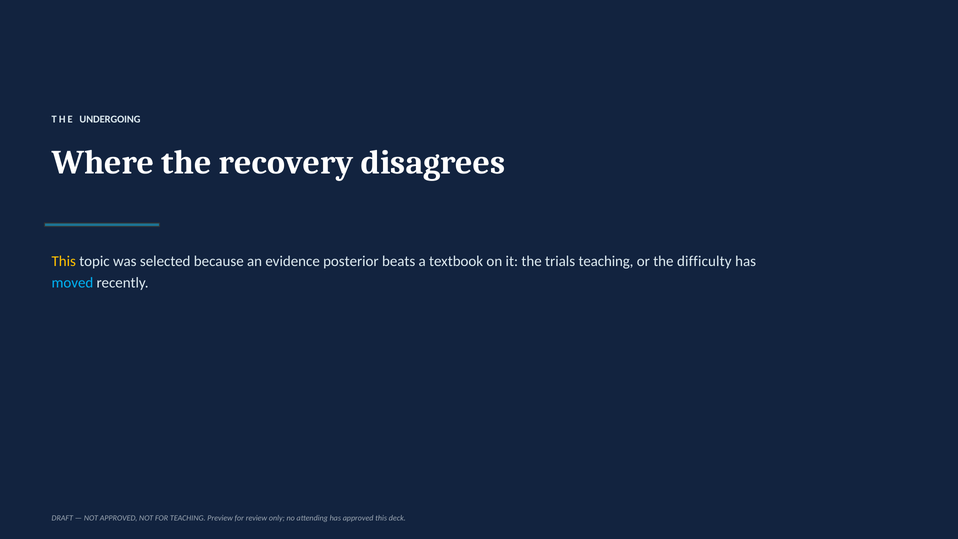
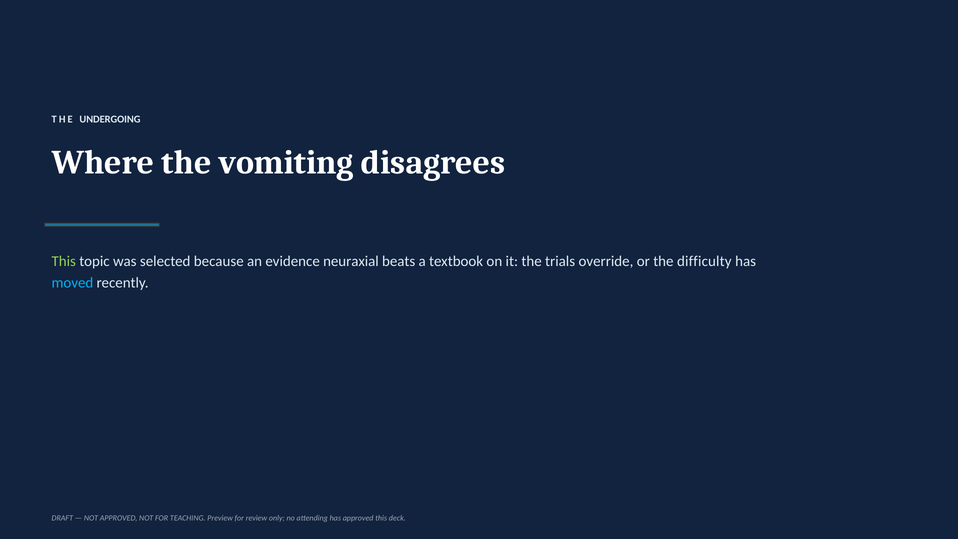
recovery: recovery -> vomiting (286, 163)
This colour: yellow -> light green (64, 261)
posterior: posterior -> neuraxial (351, 261)
trials teaching: teaching -> override (606, 261)
